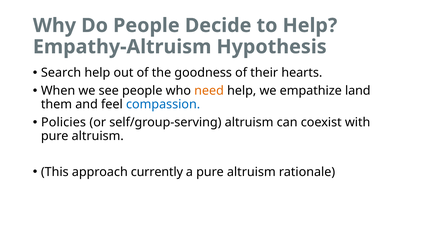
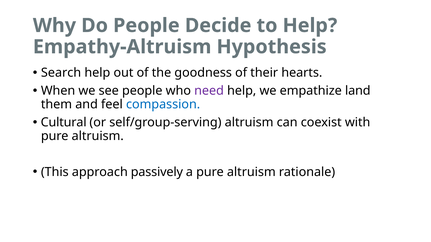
need colour: orange -> purple (209, 91)
Policies: Policies -> Cultural (64, 123)
currently: currently -> passively (157, 172)
